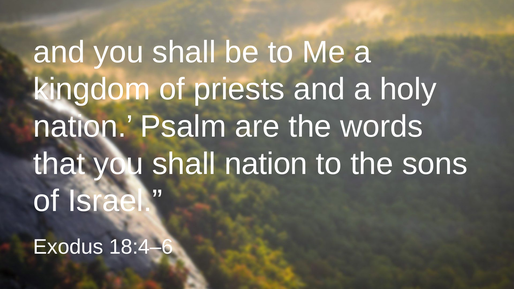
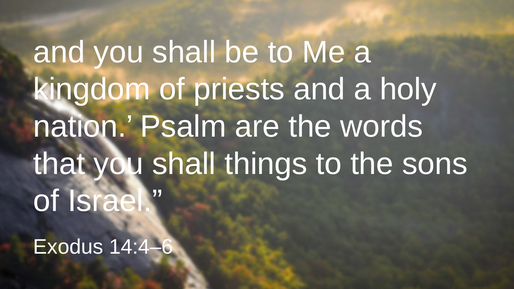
shall nation: nation -> things (266, 164)
18:4–6: 18:4–6 -> 14:4–6 (141, 247)
